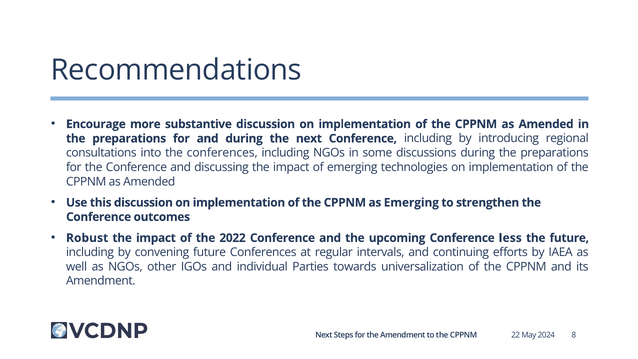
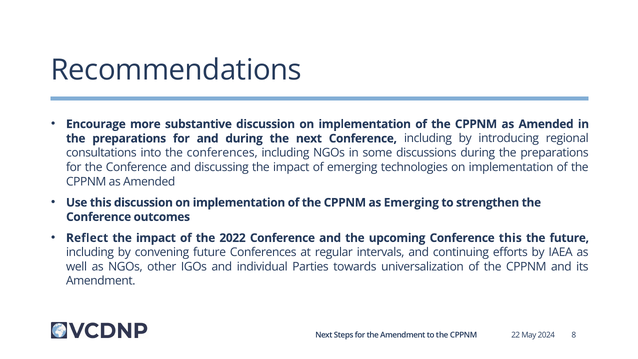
Robust: Robust -> Reflect (87, 238)
Conference less: less -> this (510, 238)
